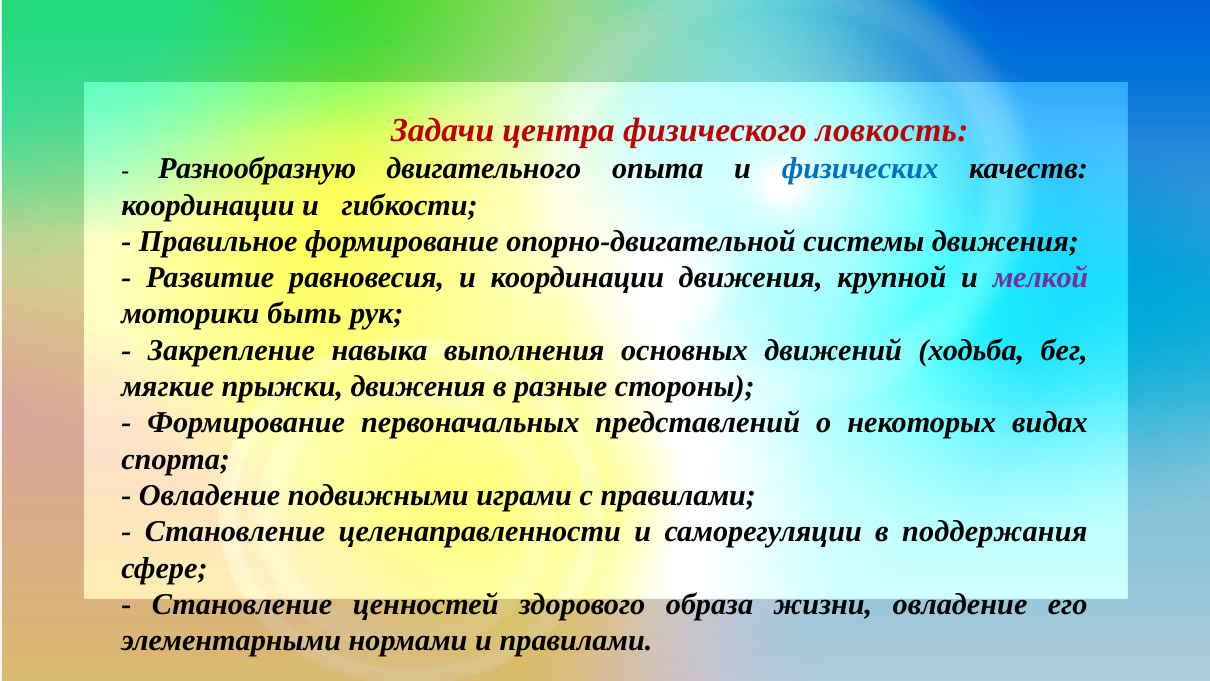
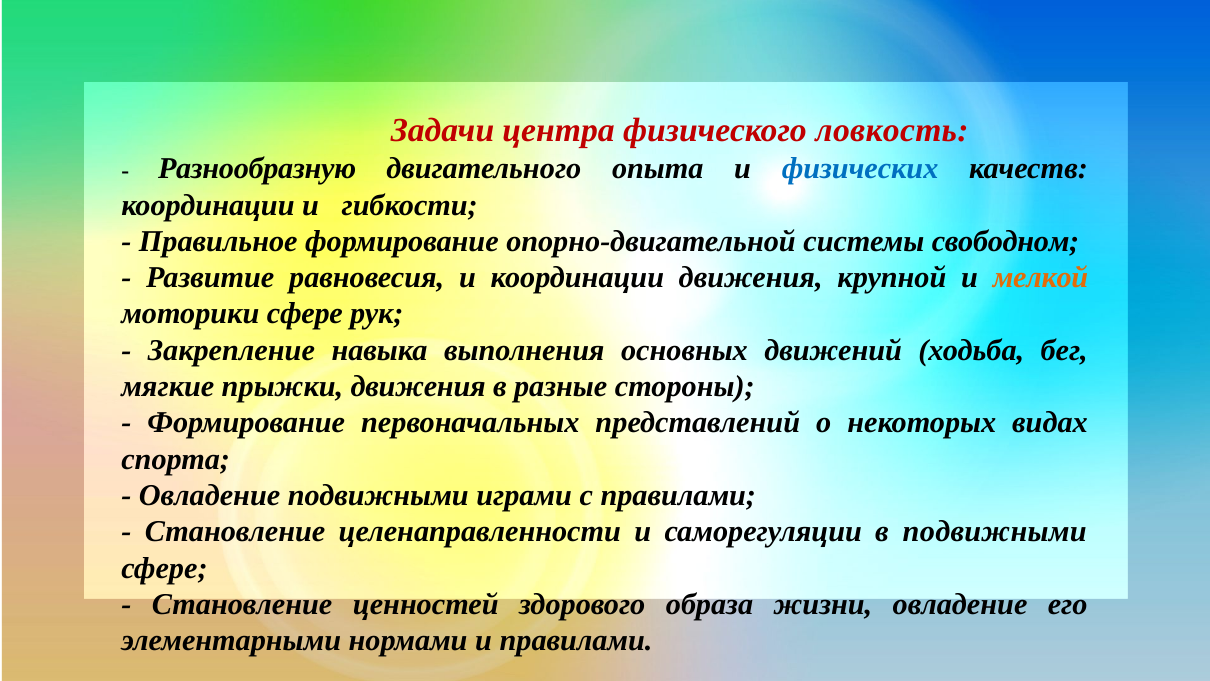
системы движения: движения -> свободном (1006, 241)
мелкой colour: purple -> orange (1040, 278)
моторики быть: быть -> сфере (305, 314)
в поддержания: поддержания -> подвижными (995, 532)
